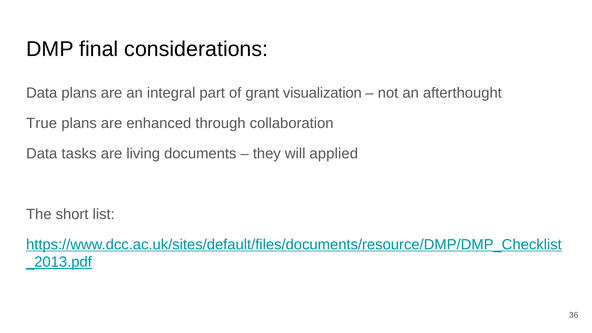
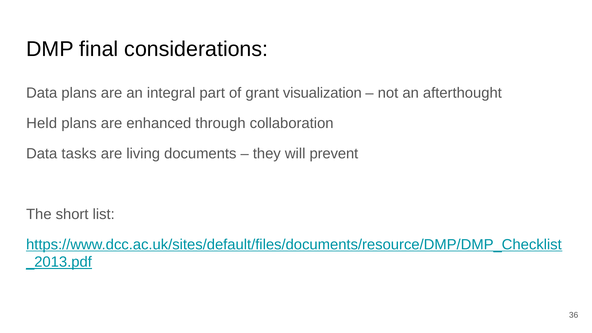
True: True -> Held (42, 123)
applied: applied -> prevent (334, 154)
